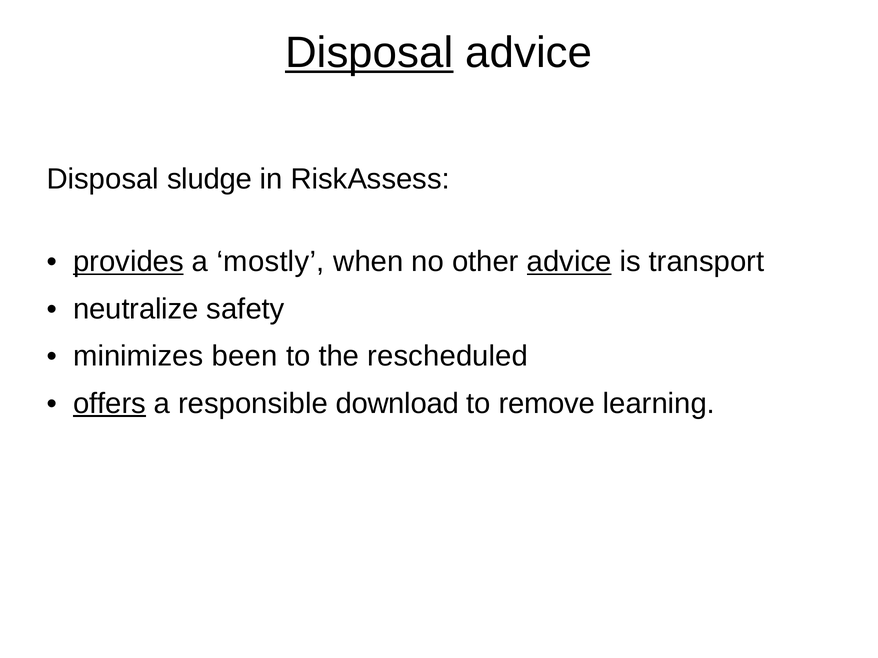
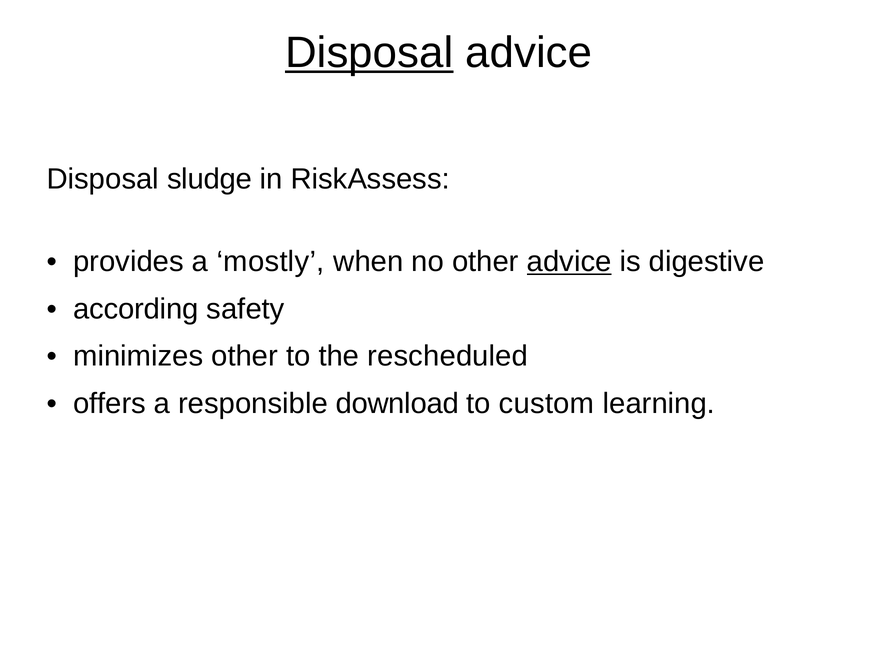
provides underline: present -> none (128, 262)
transport: transport -> digestive (707, 262)
neutralize: neutralize -> according (136, 309)
minimizes been: been -> other (245, 356)
offers underline: present -> none (110, 404)
remove: remove -> custom (547, 404)
